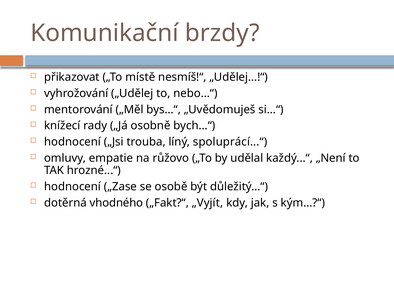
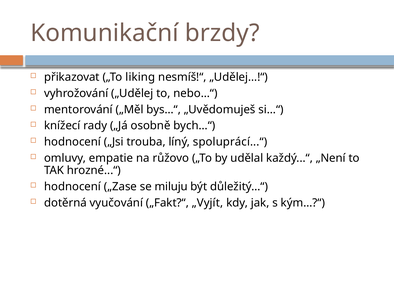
místě: místě -> liking (140, 77)
osobě: osobě -> miluju (171, 186)
vhodného: vhodného -> vyučování (116, 202)
